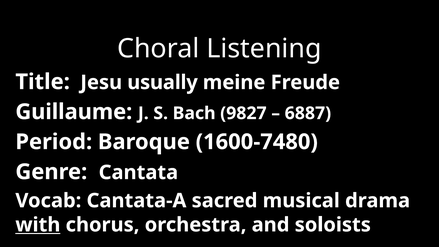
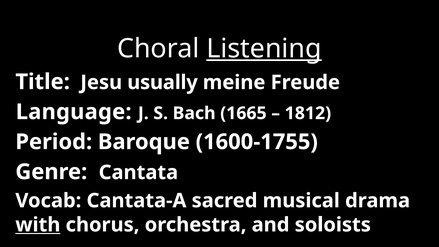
Listening underline: none -> present (264, 49)
Guillaume: Guillaume -> Language (74, 112)
9827: 9827 -> 1665 (243, 113)
6887: 6887 -> 1812 (308, 113)
1600-7480: 1600-7480 -> 1600-1755 (257, 142)
